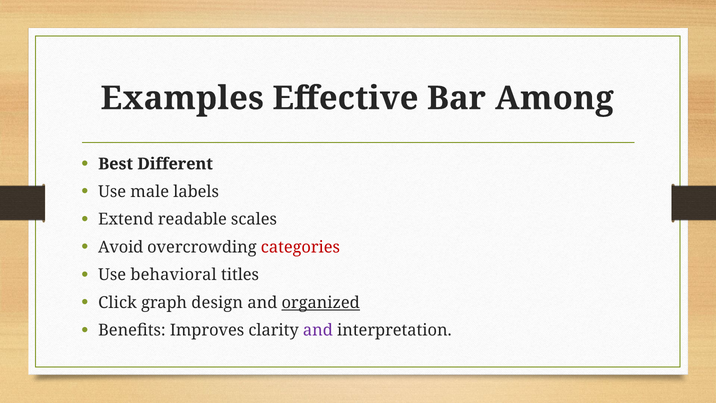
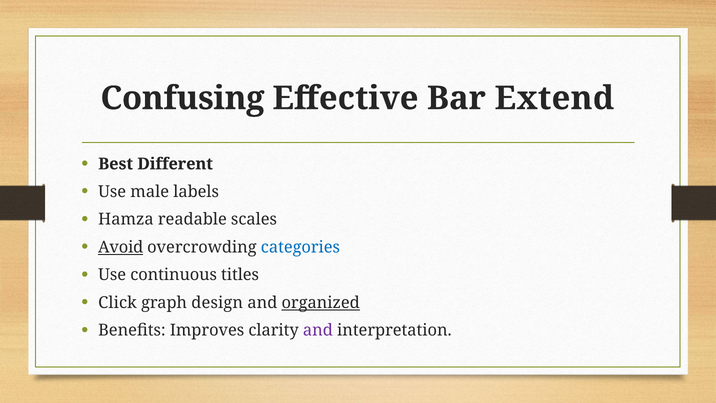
Examples: Examples -> Confusing (182, 98)
Among: Among -> Extend (554, 98)
Extend: Extend -> Hamza (126, 219)
Avoid underline: none -> present (121, 247)
categories colour: red -> blue (300, 247)
behavioral: behavioral -> continuous (174, 275)
